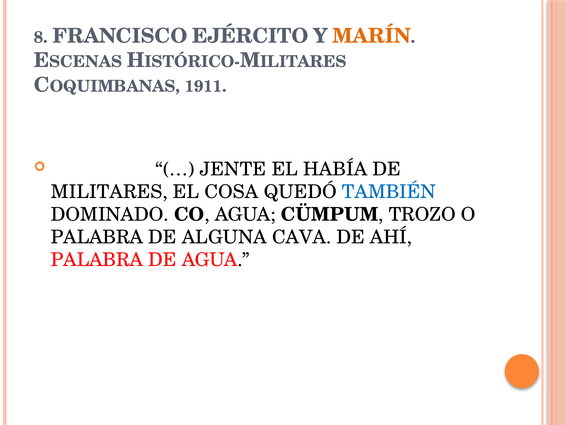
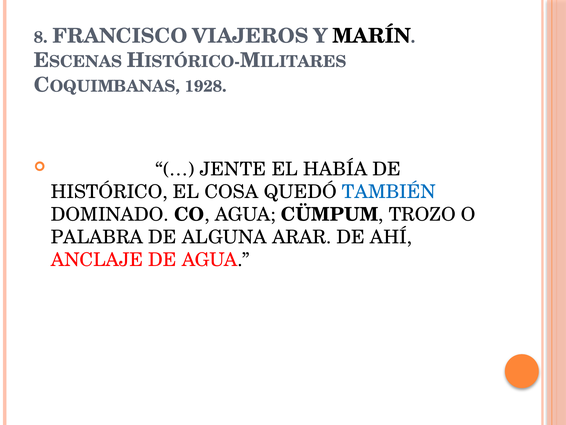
EJÉRCITO: EJÉRCITO -> VIAJEROS (250, 36)
MARÍN colour: orange -> black (372, 36)
1911: 1911 -> 1928 (206, 86)
MILITARES: MILITARES -> HISTÓRICO (109, 192)
CAVA: CAVA -> ARAR (302, 237)
PALABRA: PALABRA -> ANCLAJE (97, 260)
